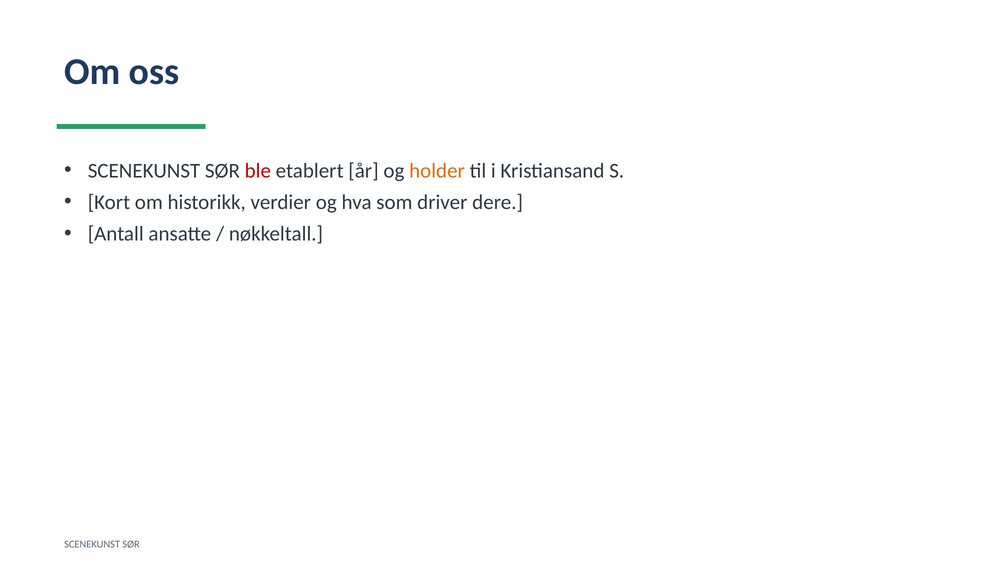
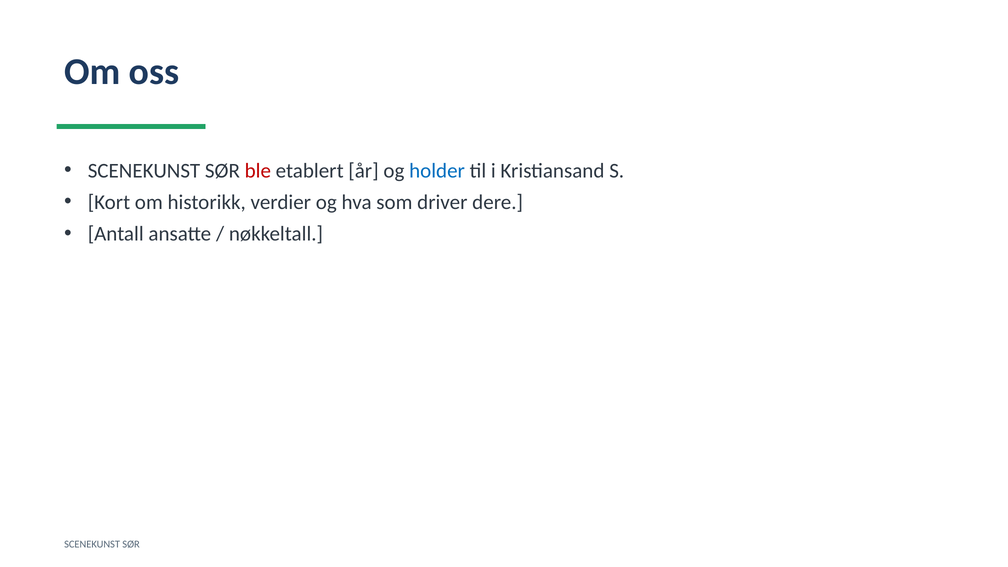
holder colour: orange -> blue (437, 171)
